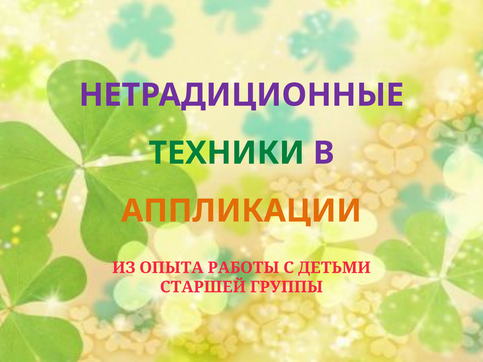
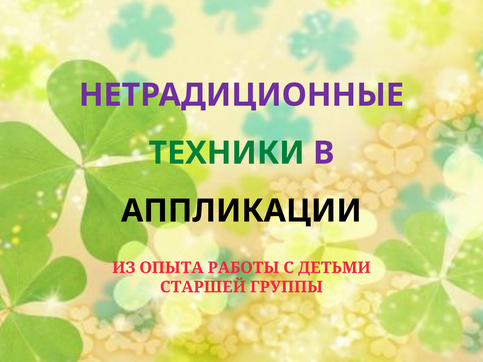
АППЛИКАЦИИ colour: orange -> black (241, 211)
